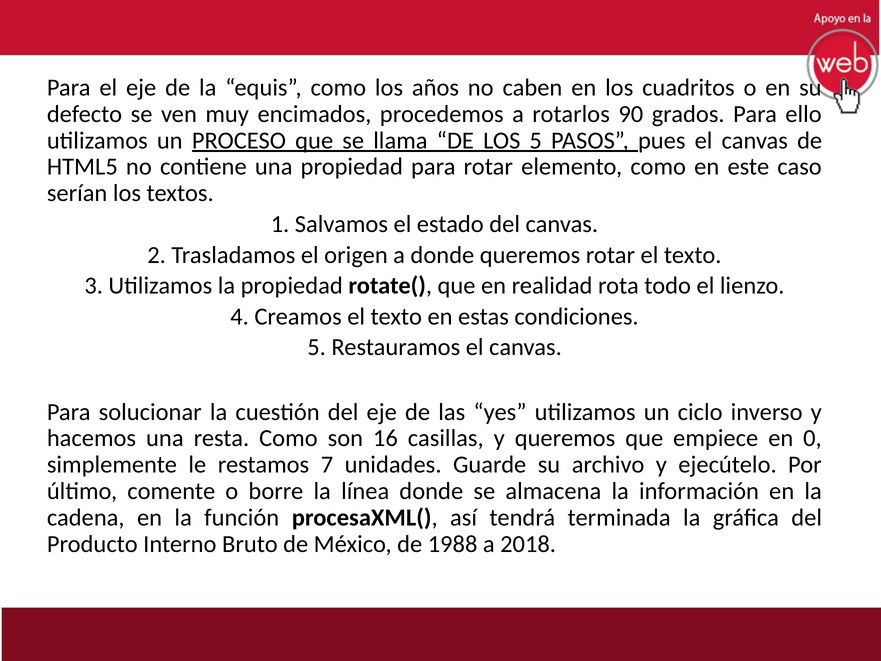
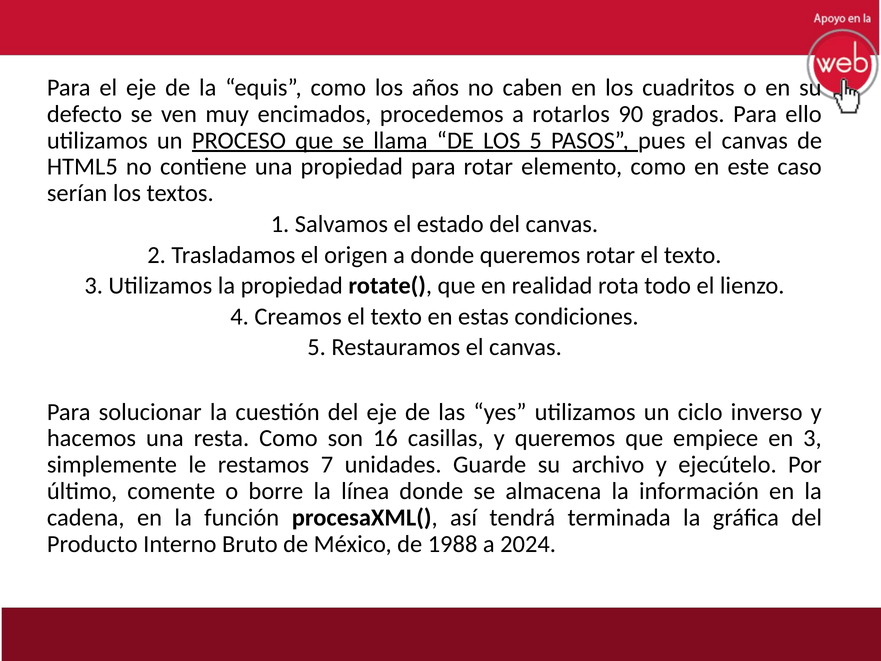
en 0: 0 -> 3 (812, 438)
2018: 2018 -> 2024 (528, 544)
